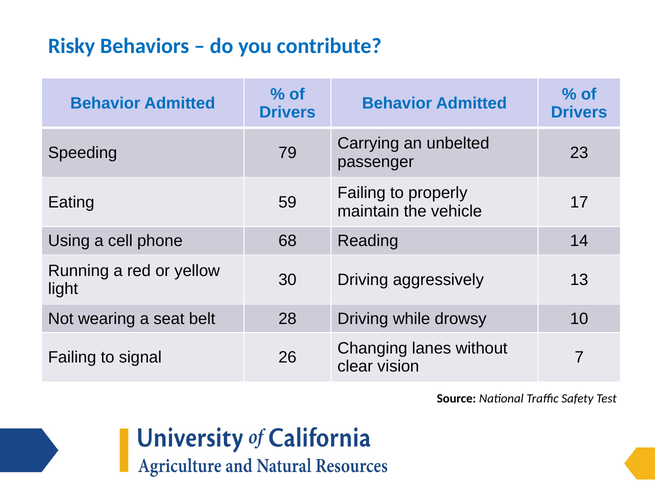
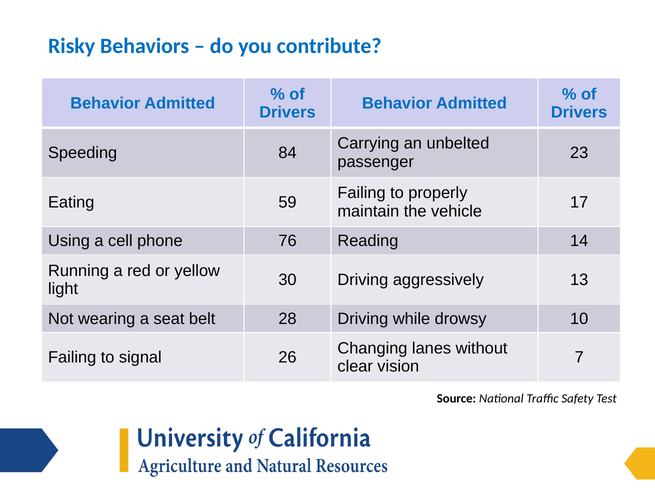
79: 79 -> 84 (288, 153)
68: 68 -> 76 (288, 241)
